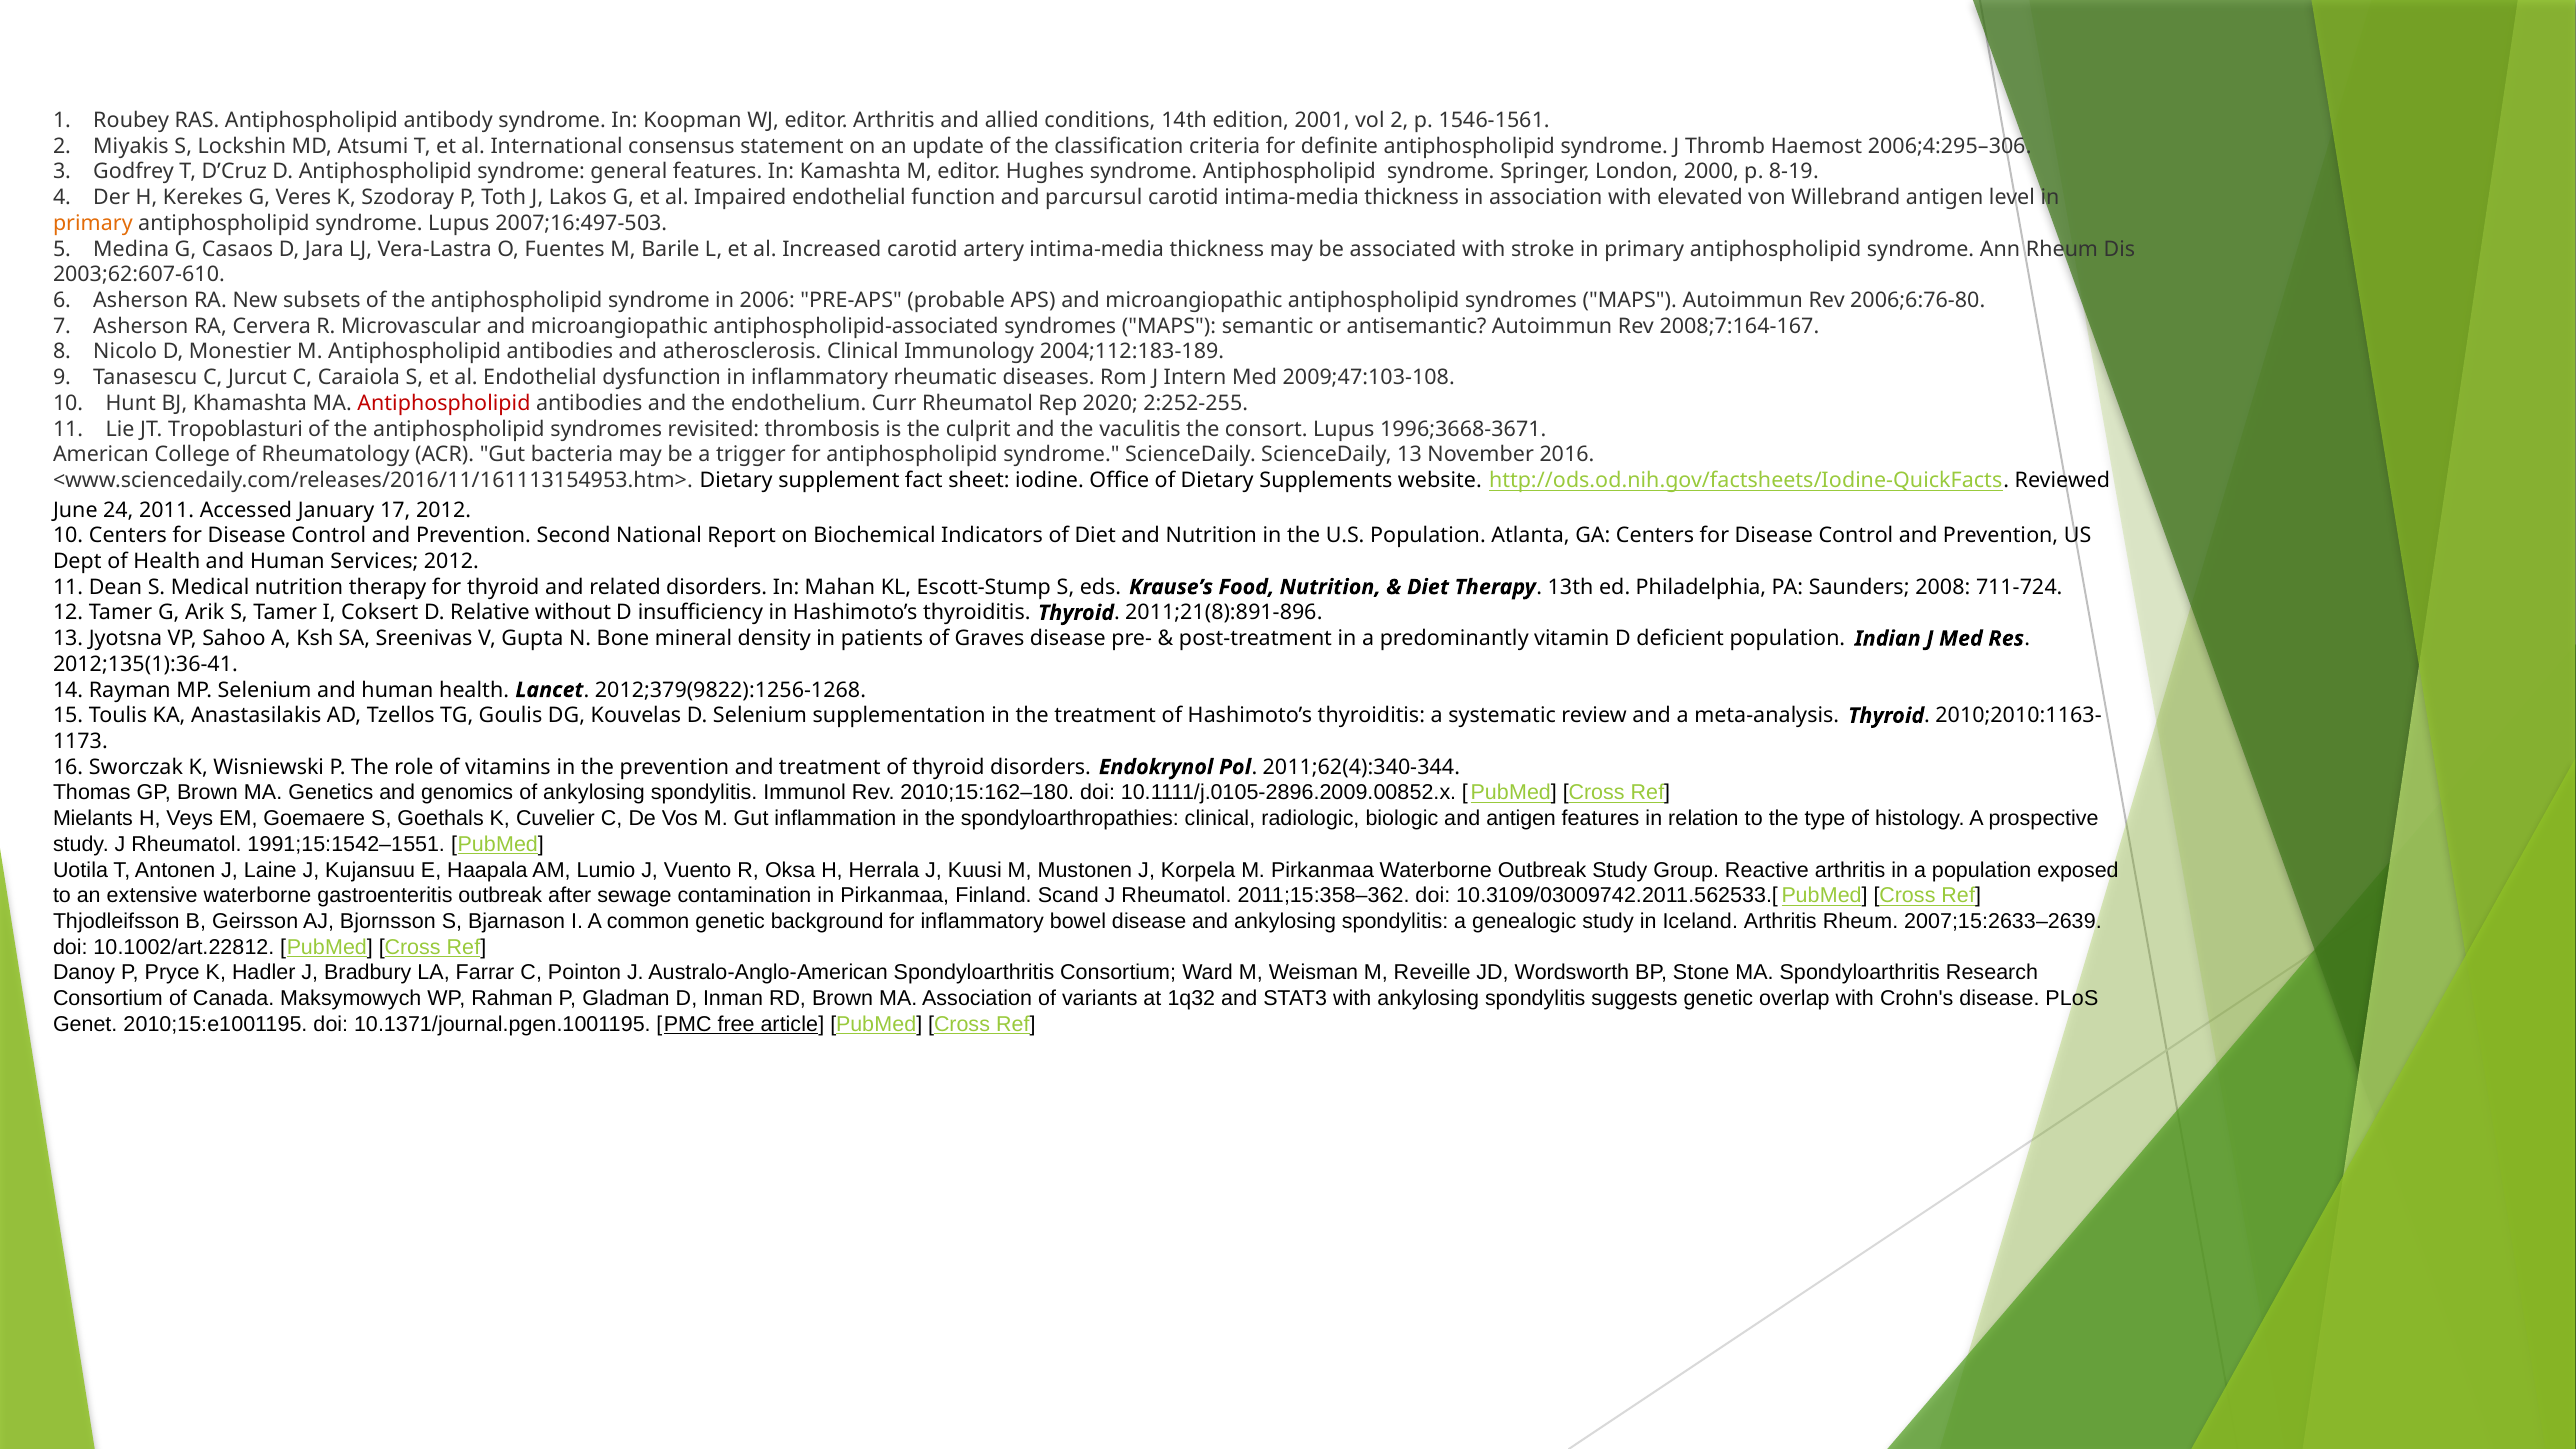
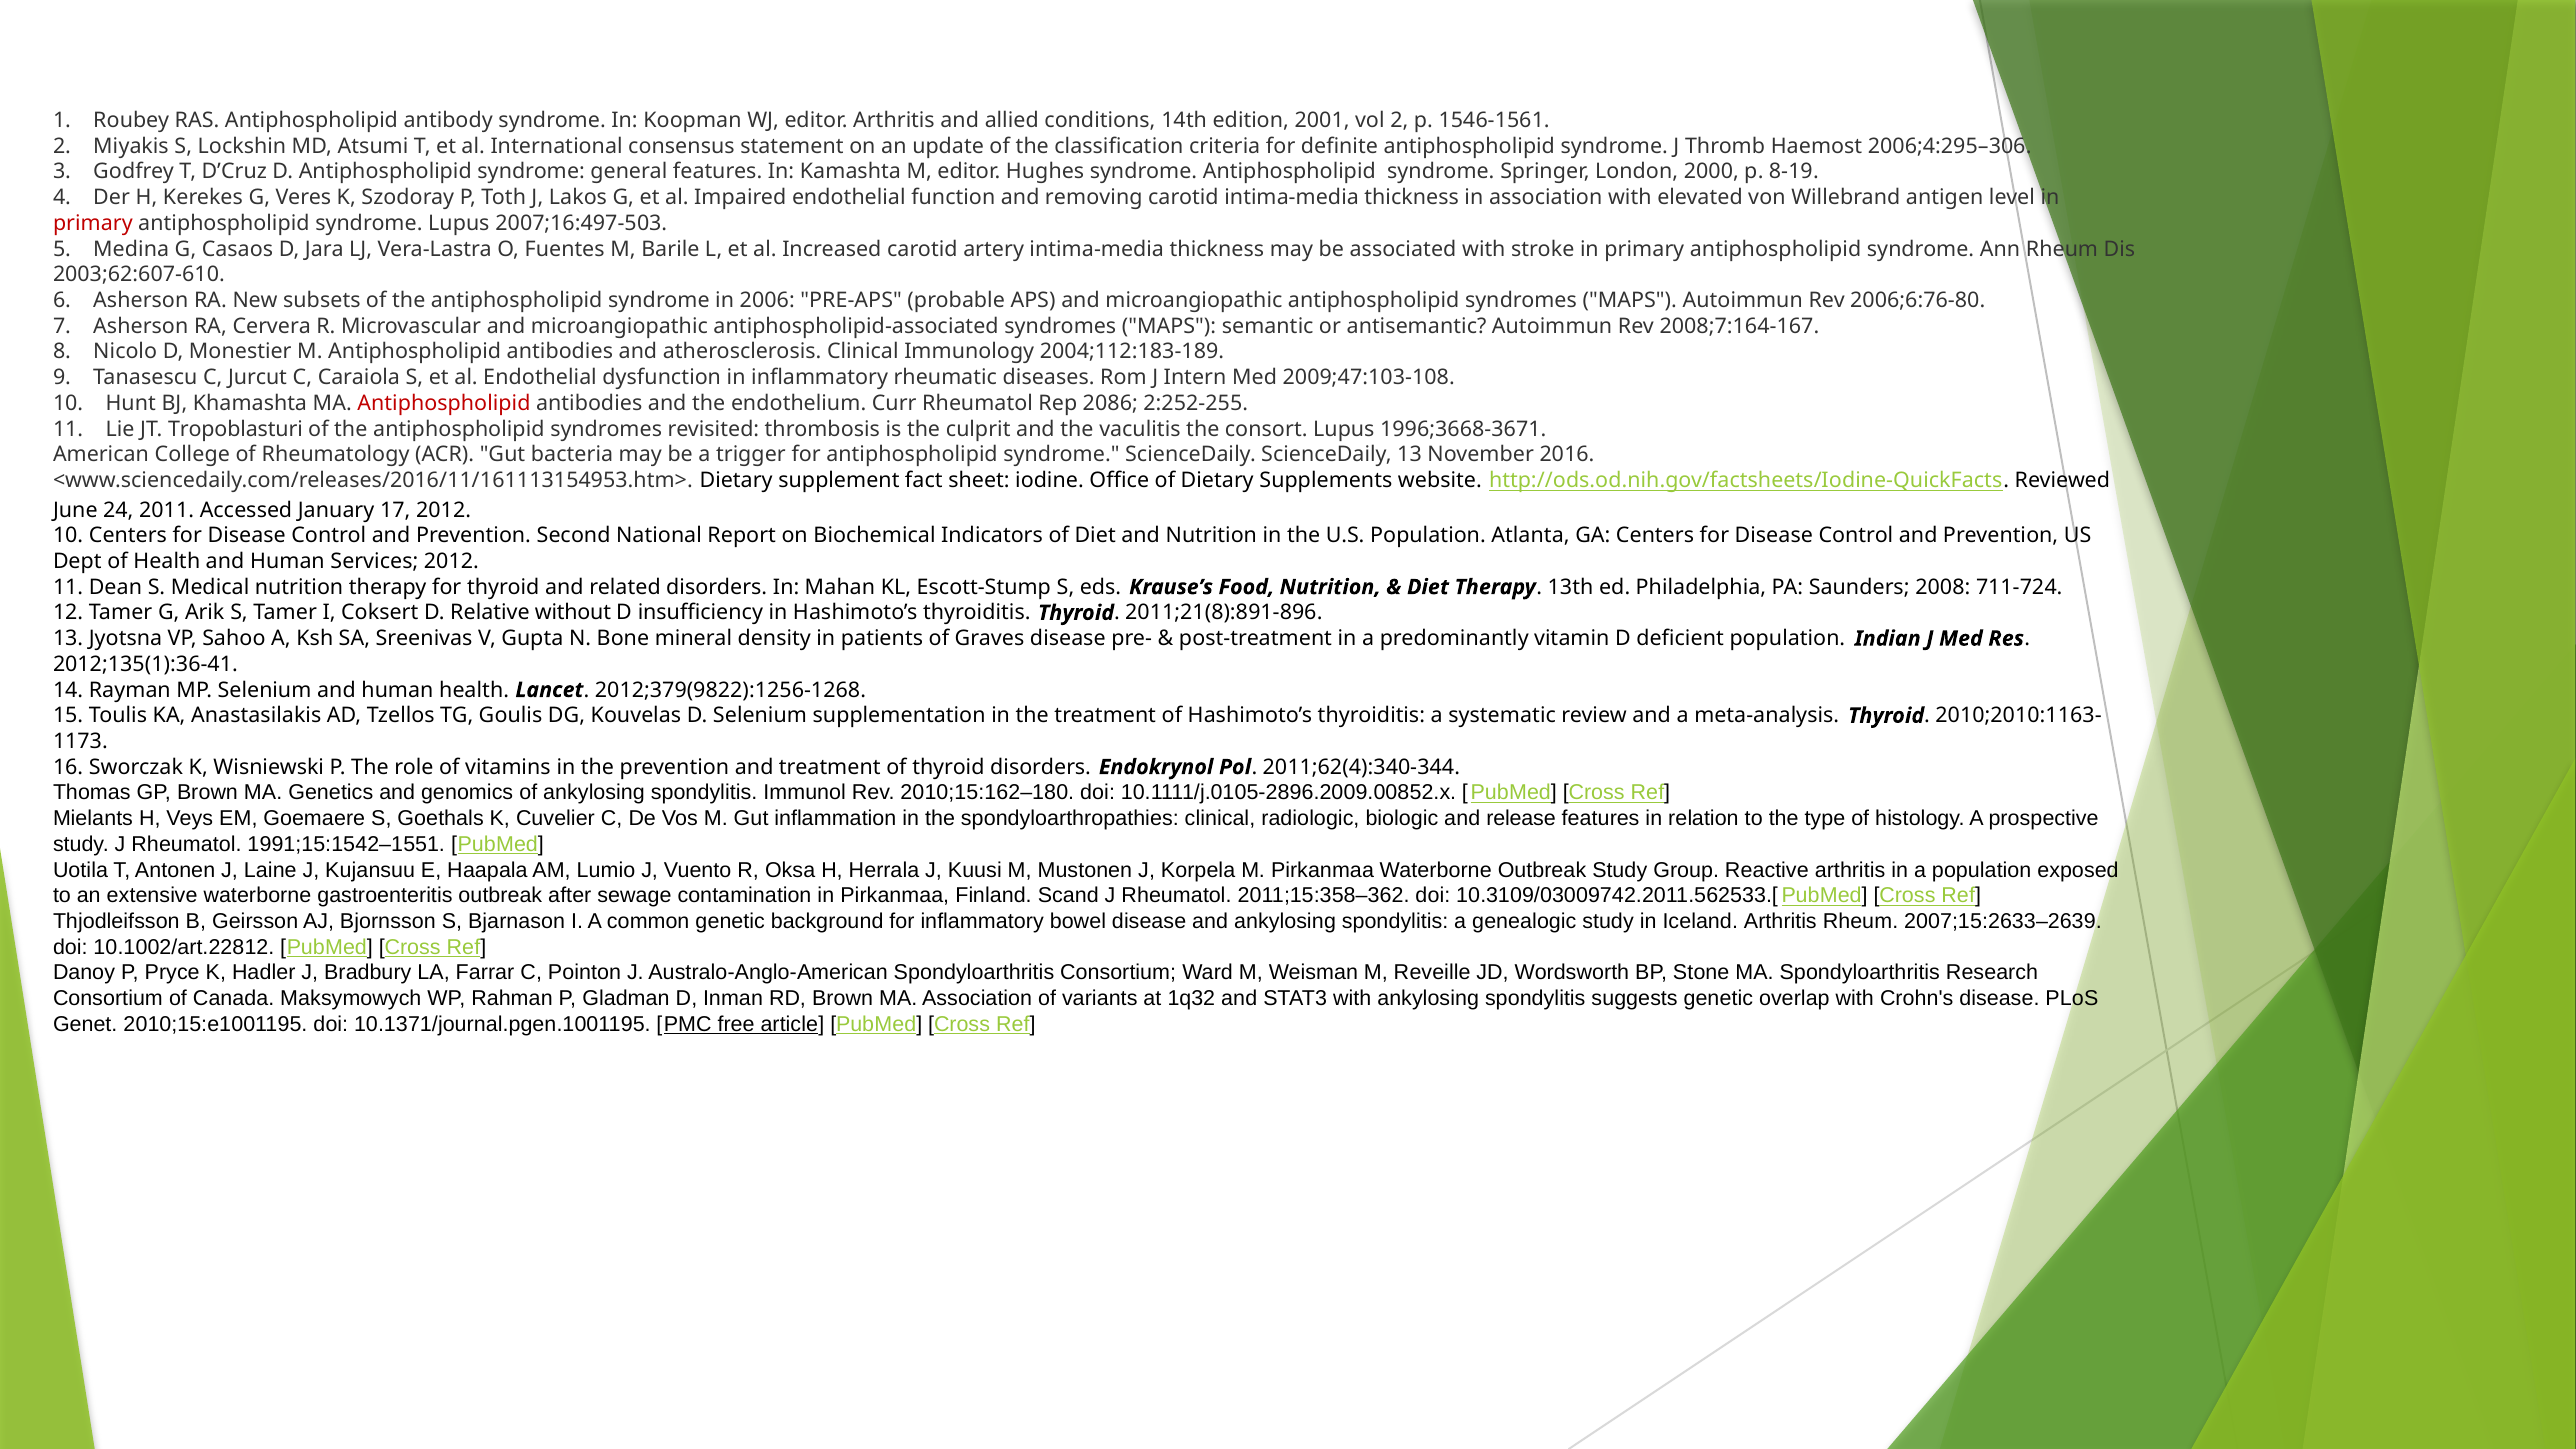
parcursul: parcursul -> removing (1094, 198)
primary colour: orange -> red (93, 223)
2020: 2020 -> 2086 (1110, 403)
and antigen: antigen -> release (1521, 818)
